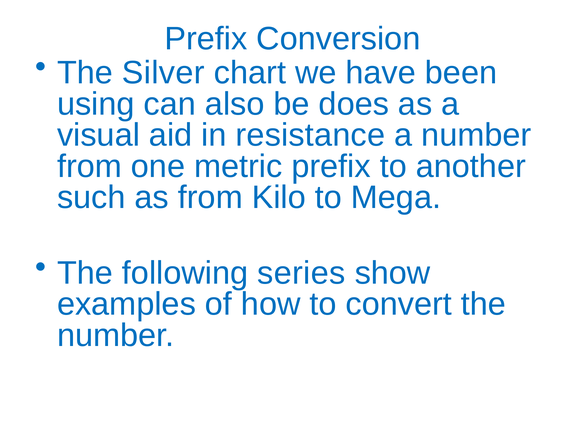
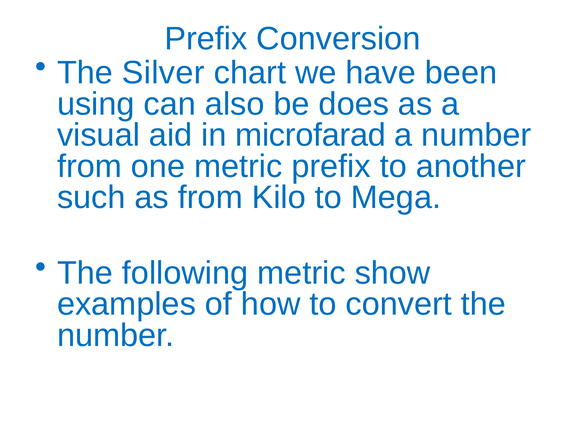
resistance: resistance -> microfarad (311, 135)
following series: series -> metric (301, 273)
